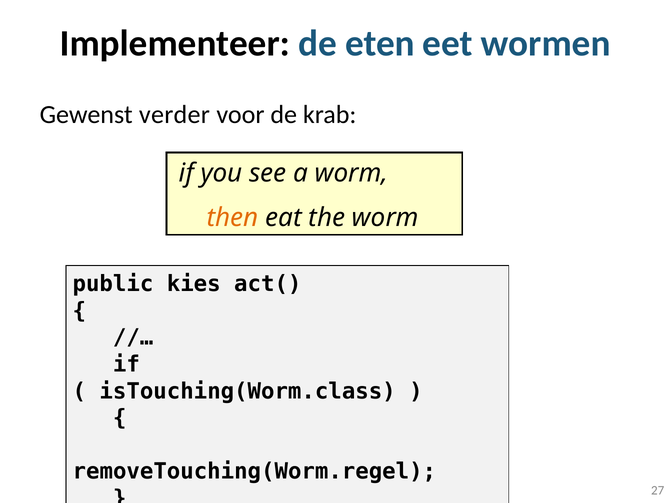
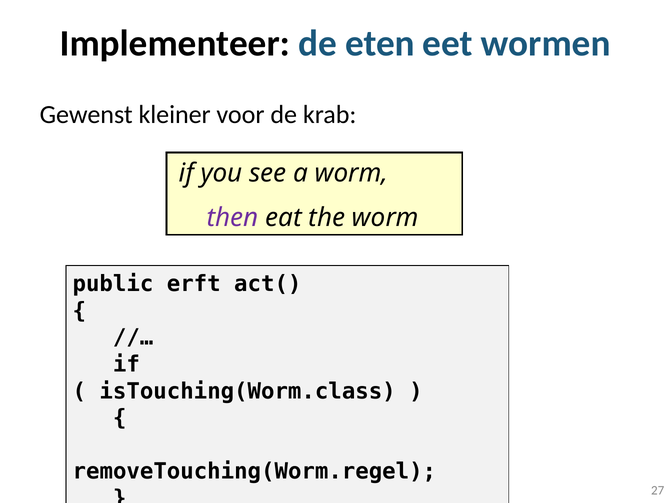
verder: verder -> kleiner (175, 115)
then colour: orange -> purple (233, 218)
kies: kies -> erft (194, 284)
